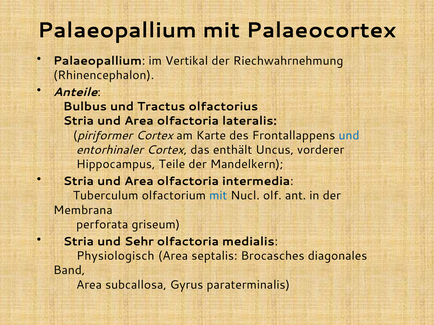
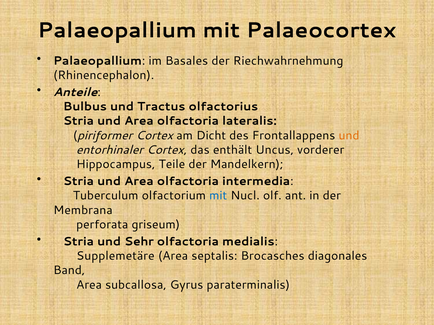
Vertikal: Vertikal -> Basales (187, 61)
Karte: Karte -> Dicht (211, 136)
und colour: blue -> orange (349, 136)
Physiologisch: Physiologisch -> Supplemetäre (115, 256)
